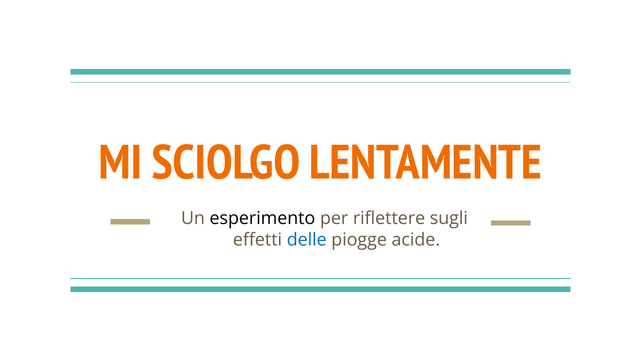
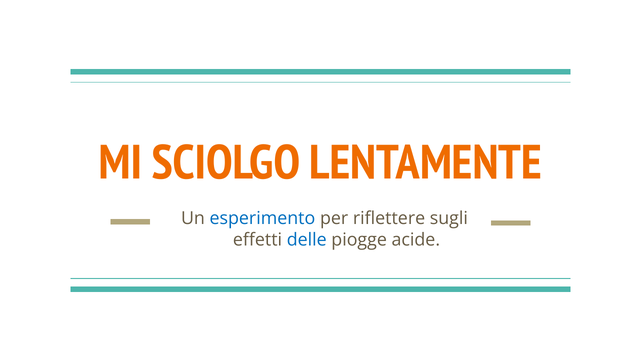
esperimento colour: black -> blue (262, 218)
